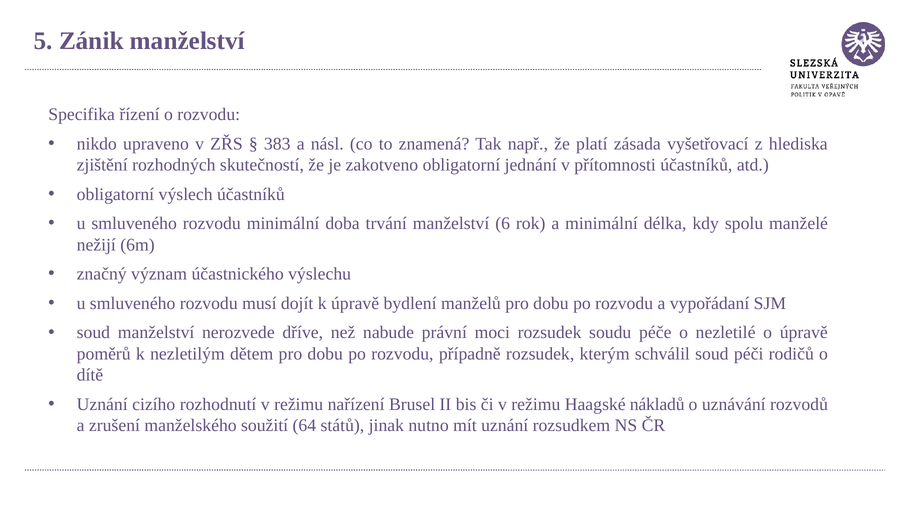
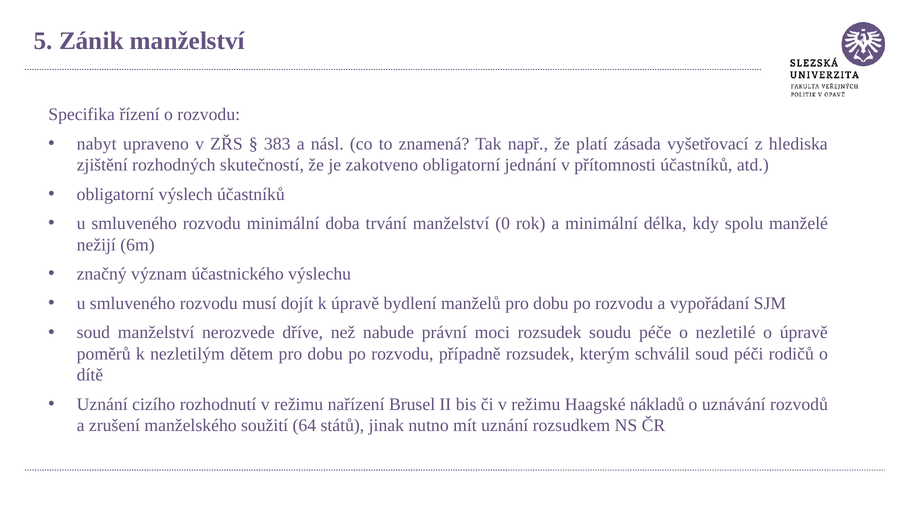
nikdo: nikdo -> nabyt (97, 144)
6: 6 -> 0 (503, 223)
